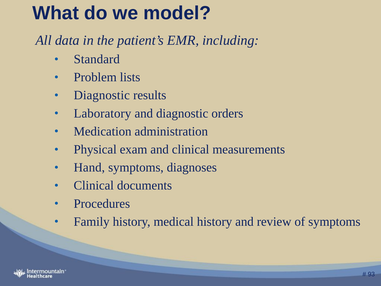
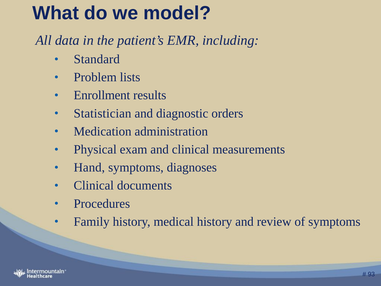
Diagnostic: Diagnostic -> Enrollment (102, 95)
Laboratory: Laboratory -> Statistician (102, 113)
